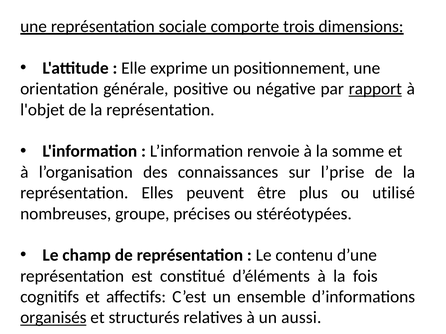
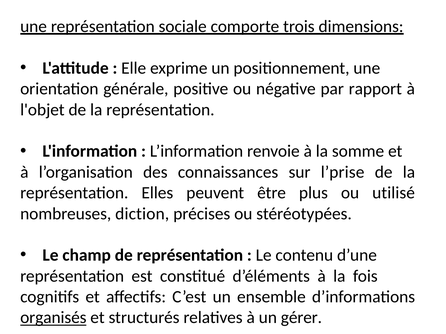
rapport underline: present -> none (375, 89)
groupe: groupe -> diction (142, 214)
aussi: aussi -> gérer (301, 318)
